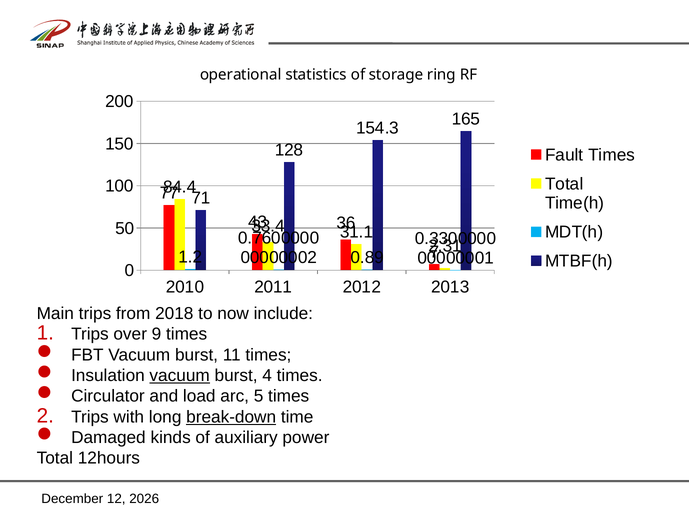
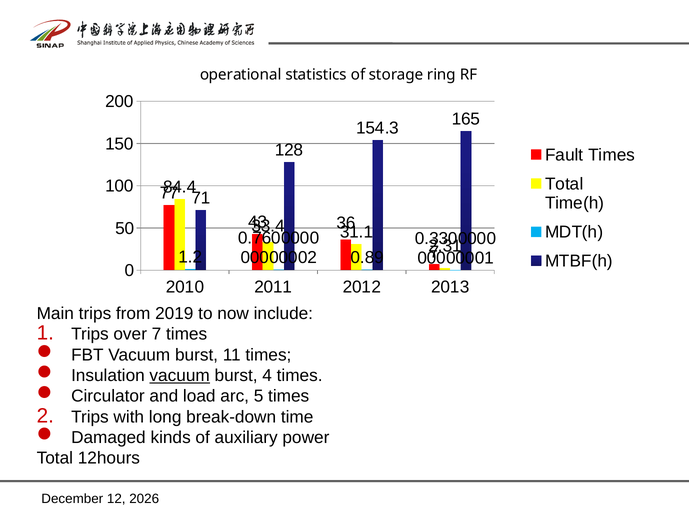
2018: 2018 -> 2019 (174, 313)
over 9: 9 -> 7 (156, 334)
break-down underline: present -> none (231, 417)
